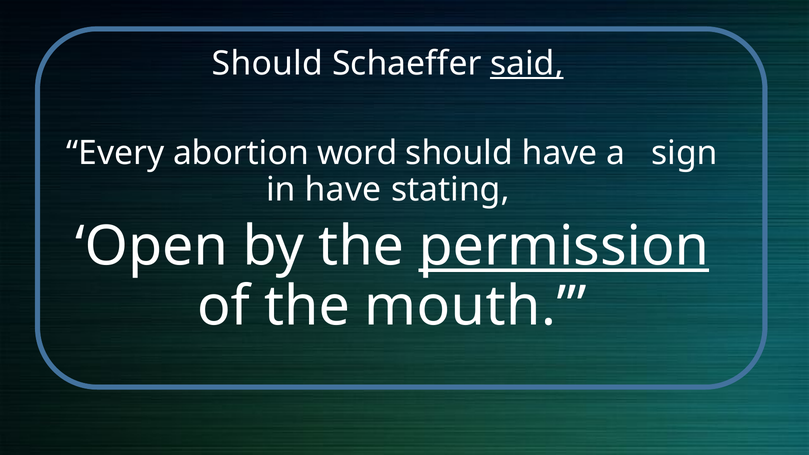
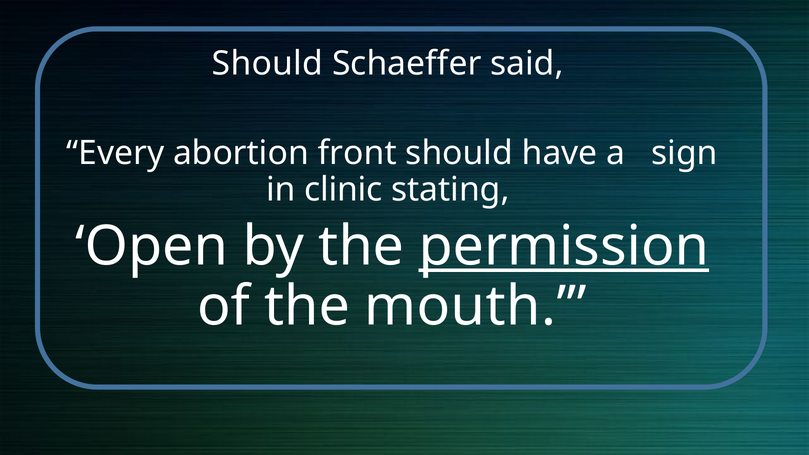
said underline: present -> none (527, 64)
word: word -> front (357, 153)
in have: have -> clinic (343, 190)
